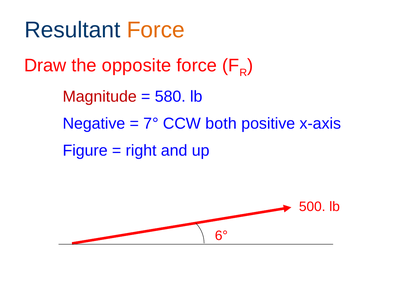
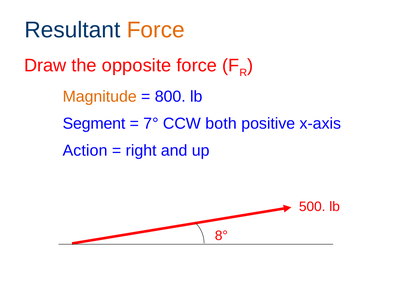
Magnitude colour: red -> orange (100, 97)
580: 580 -> 800 (170, 97)
Negative: Negative -> Segment (94, 124)
Figure: Figure -> Action (85, 151)
6°: 6° -> 8° (221, 235)
